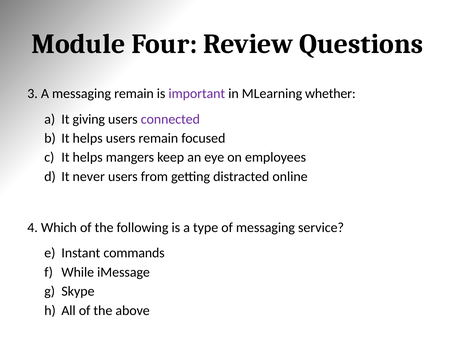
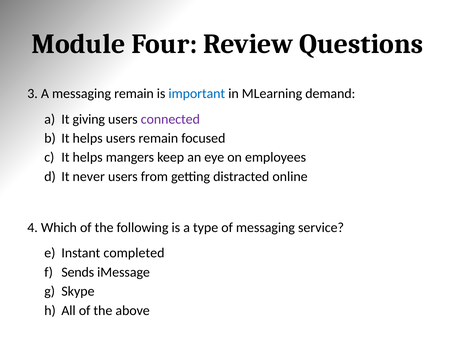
important colour: purple -> blue (197, 94)
whether: whether -> demand (330, 94)
commands: commands -> completed (134, 253)
While: While -> Sends (78, 272)
